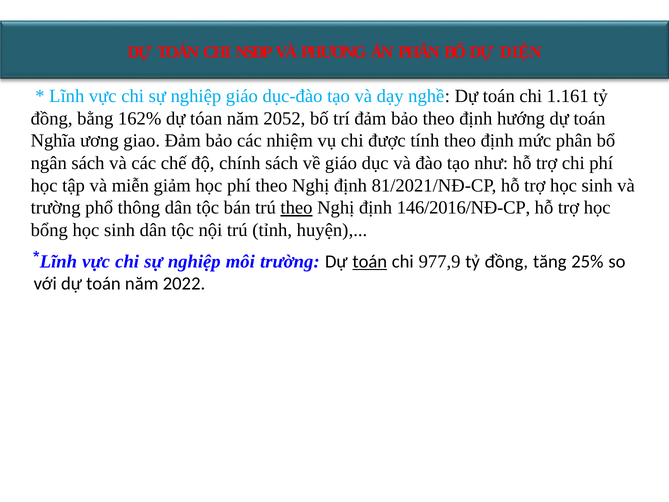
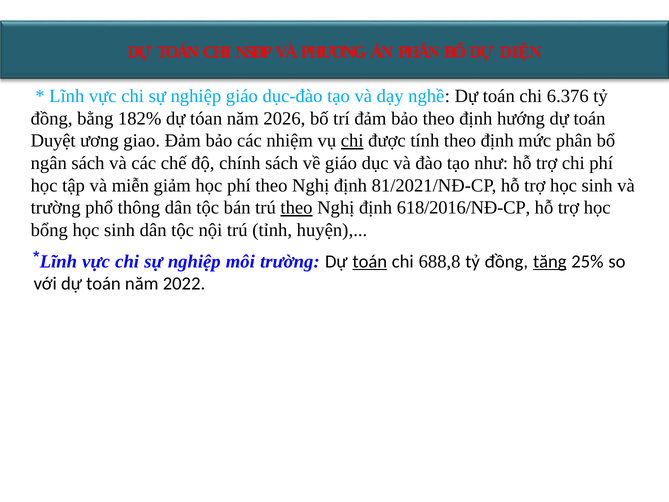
1.161: 1.161 -> 6.376 (568, 96)
162%: 162% -> 182% (140, 118)
2052: 2052 -> 2026 (284, 118)
Nghĩa: Nghĩa -> Duyệt (53, 141)
chi underline: none -> present (352, 141)
146/2016/NĐ-CP: 146/2016/NĐ-CP -> 618/2016/NĐ-CP (464, 208)
977,9: 977,9 -> 688,8 (440, 261)
tăng underline: none -> present (550, 261)
